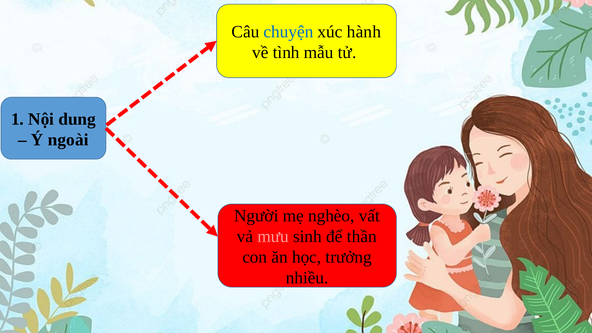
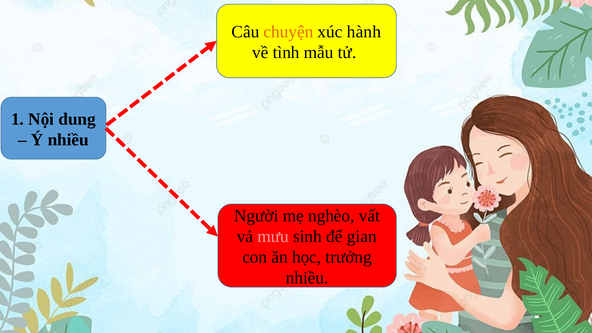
chuyện colour: blue -> orange (289, 32)
Ý ngoài: ngoài -> nhiều (68, 140)
thần: thần -> gian (362, 236)
